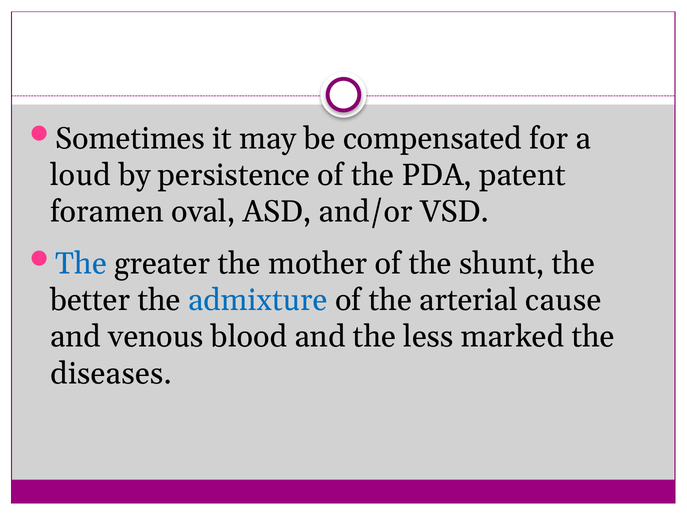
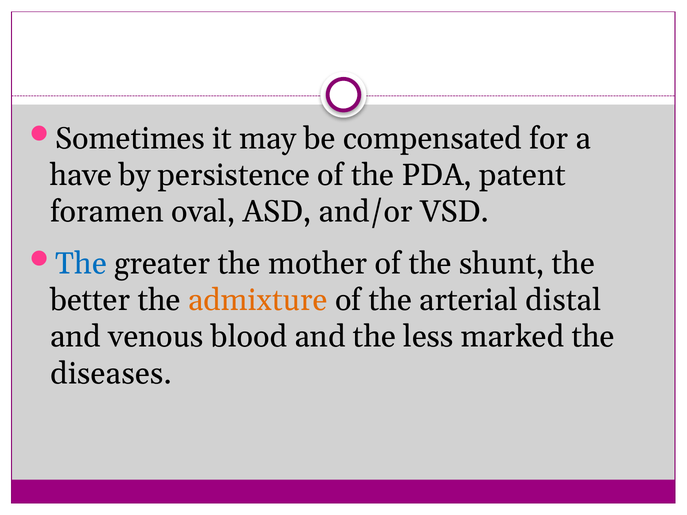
loud: loud -> have (81, 175)
admixture colour: blue -> orange (258, 300)
cause: cause -> distal (563, 300)
